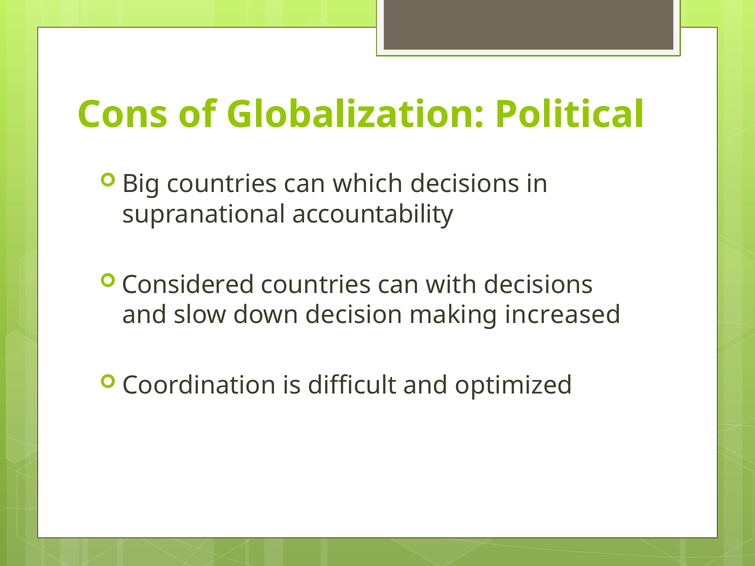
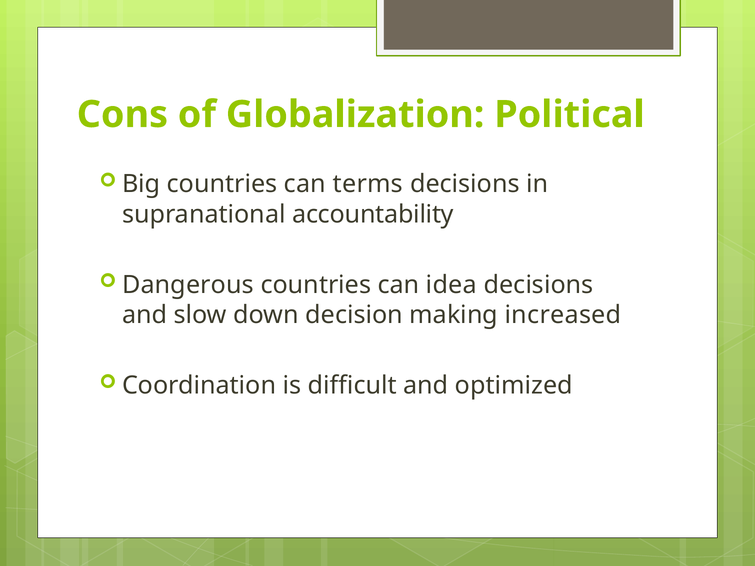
which: which -> terms (368, 184)
Considered: Considered -> Dangerous (188, 285)
with: with -> idea (451, 285)
